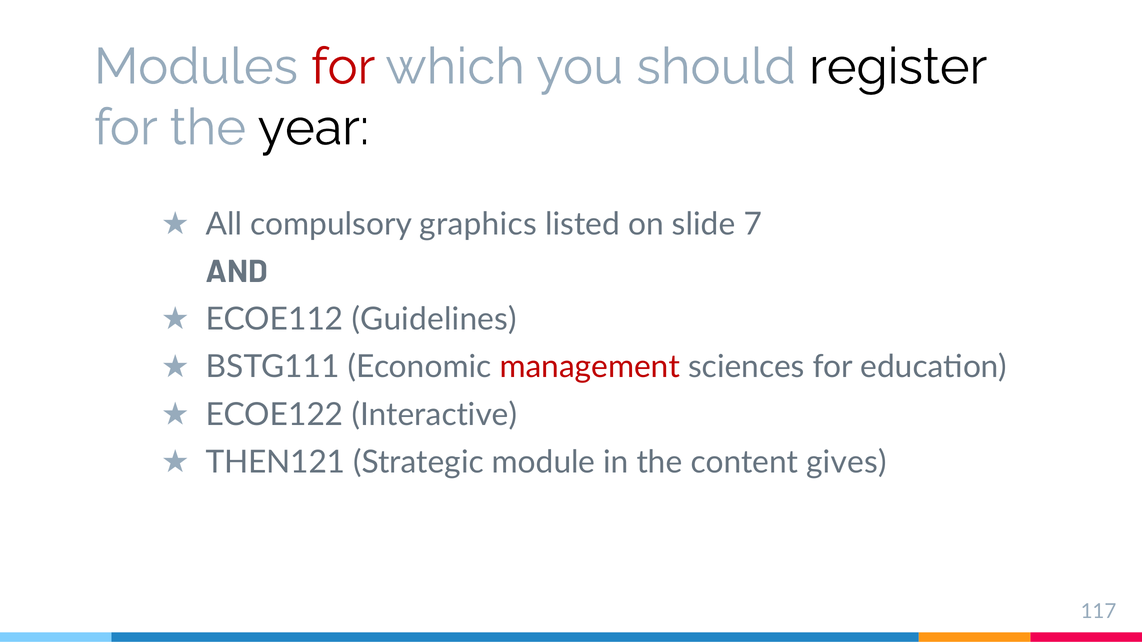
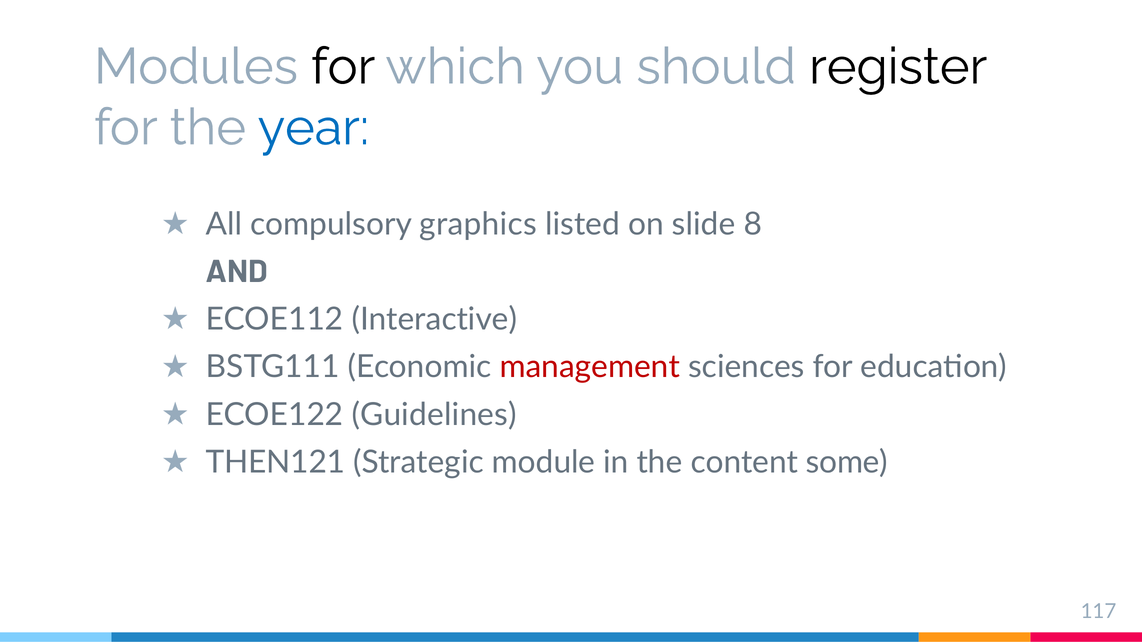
for colour: red -> black (343, 67)
year colour: black -> blue (313, 128)
7: 7 -> 8 (753, 224)
Guidelines: Guidelines -> Interactive (434, 320)
Interactive: Interactive -> Guidelines (434, 415)
gives: gives -> some (847, 462)
